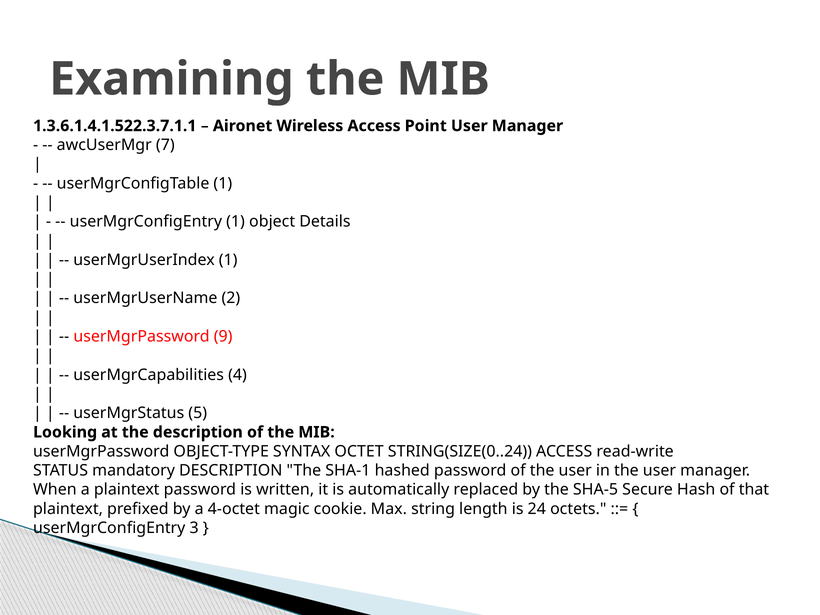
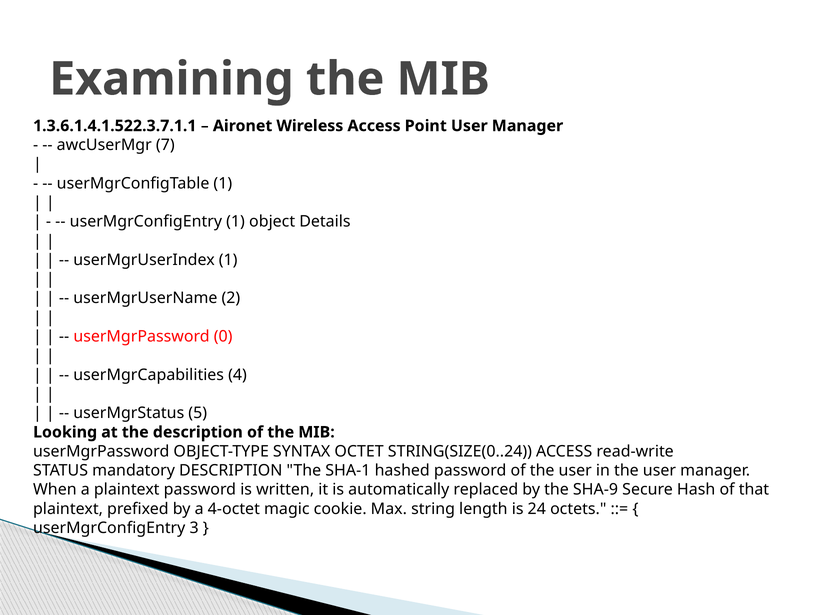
9: 9 -> 0 (223, 336)
SHA-5: SHA-5 -> SHA-9 (596, 490)
